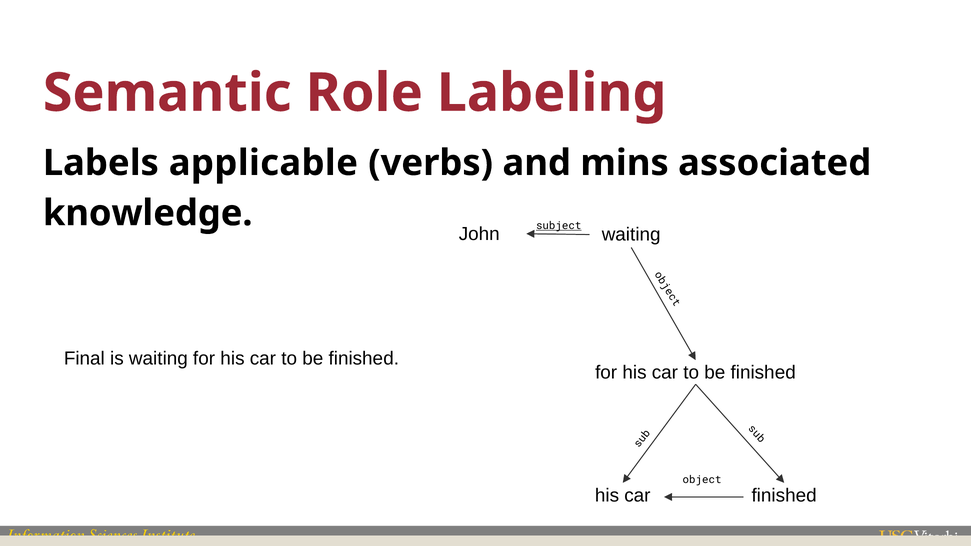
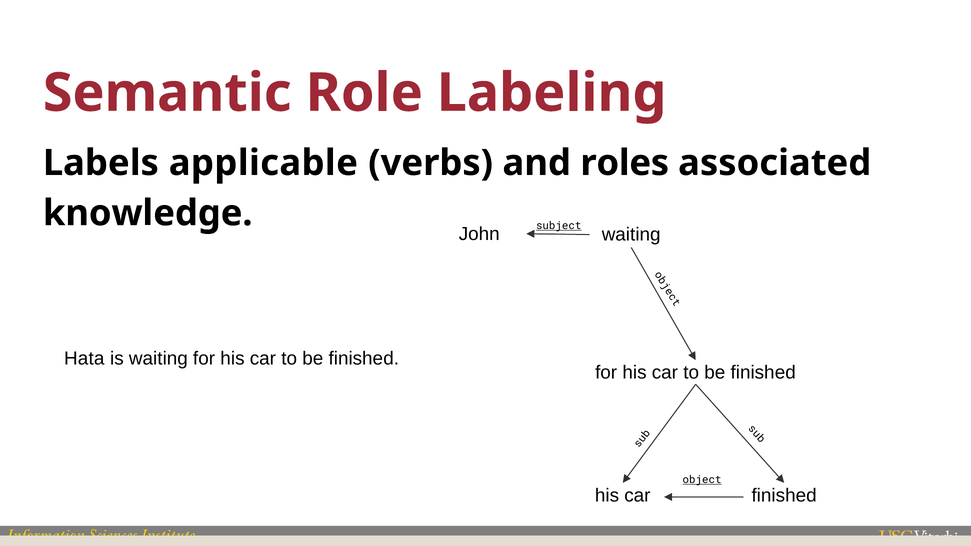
mins: mins -> roles (625, 163)
Final: Final -> Hata (84, 359)
object underline: none -> present (702, 480)
